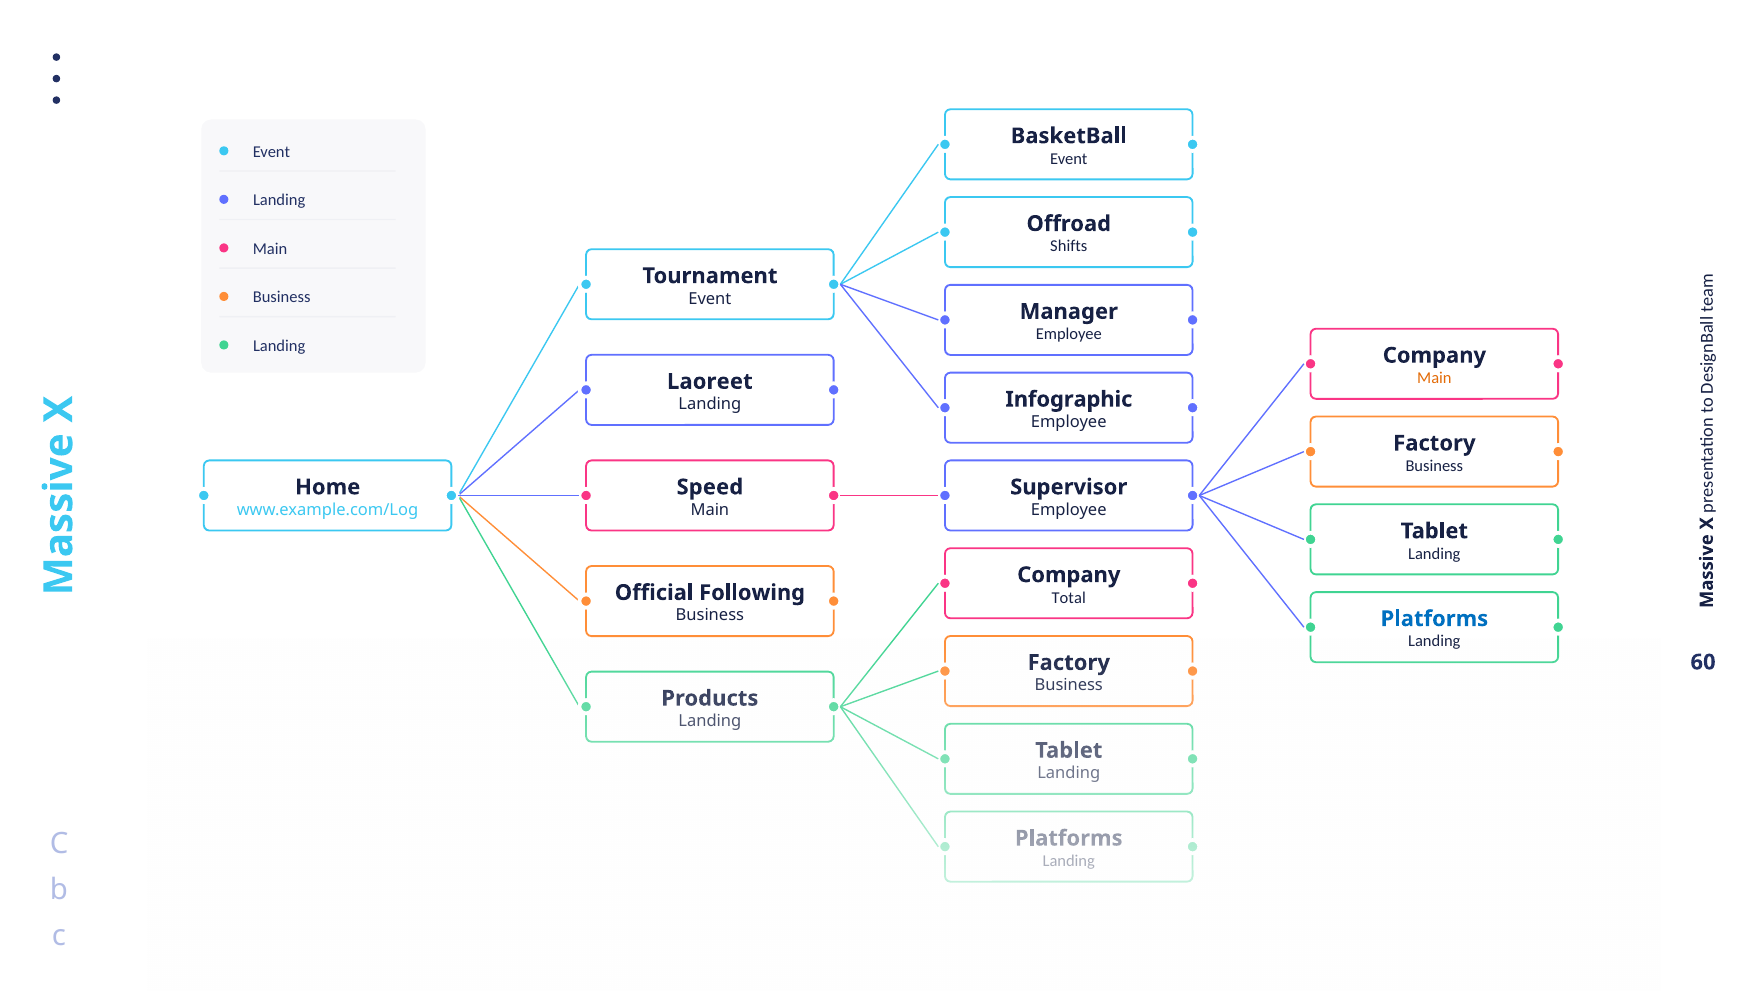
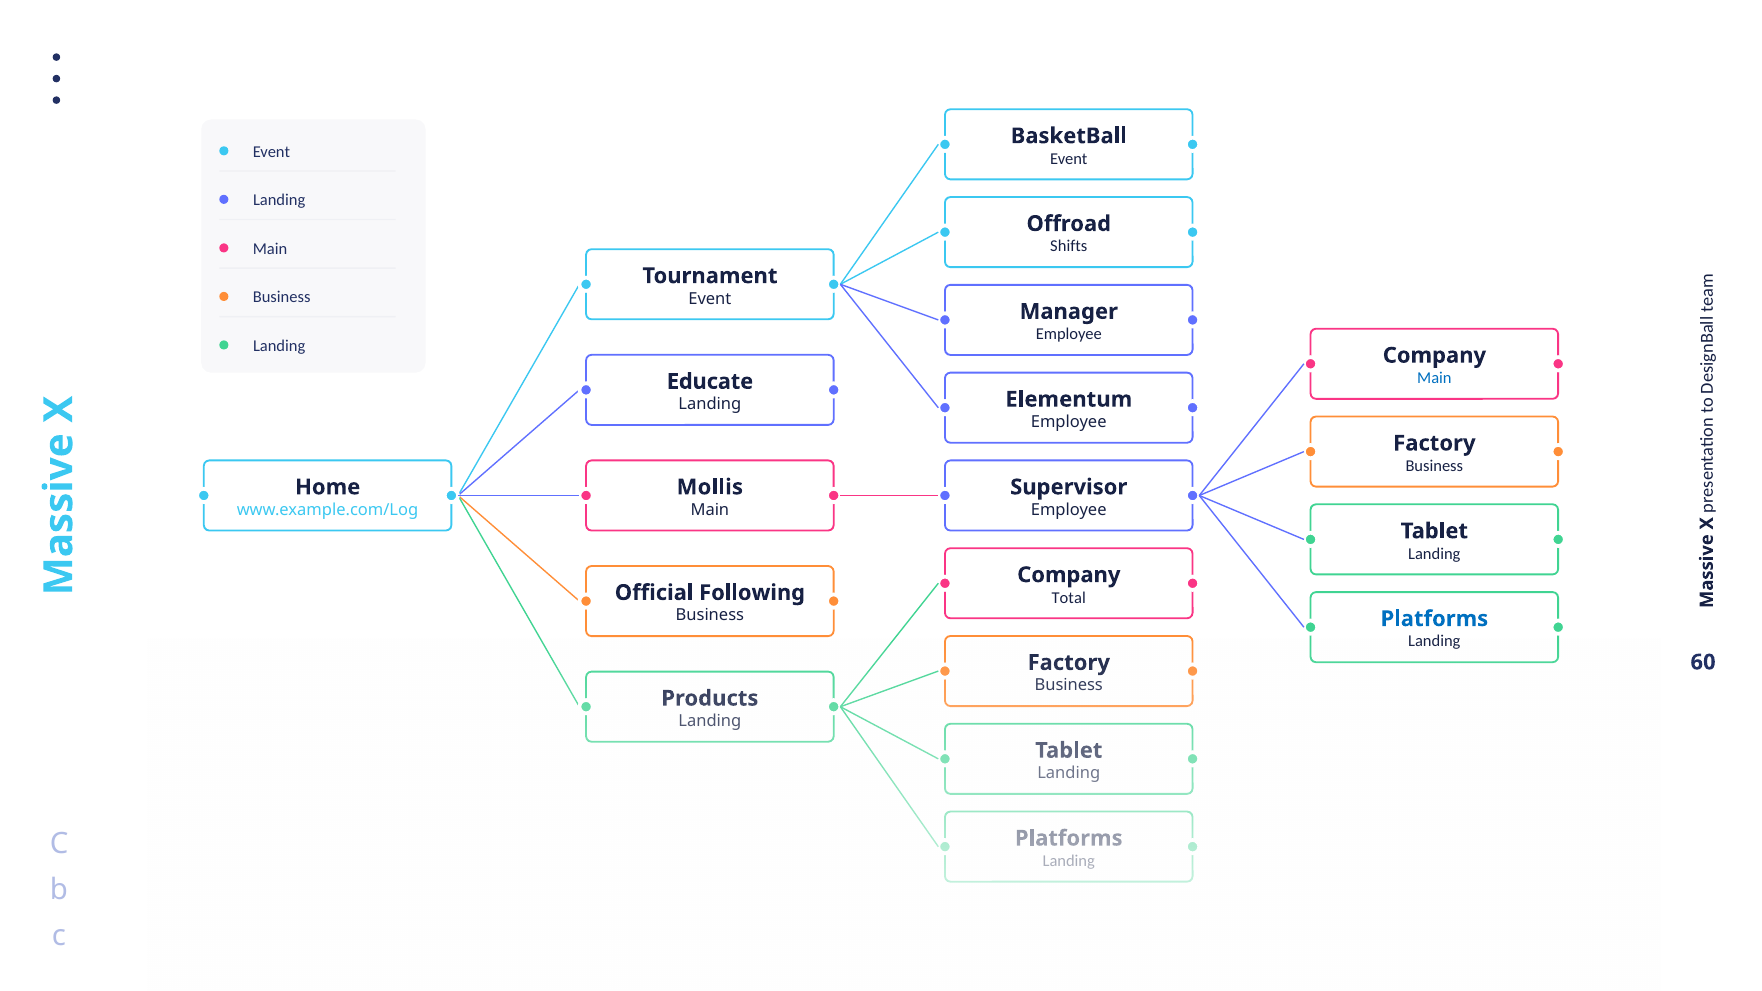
Main colour: orange -> blue (1434, 378)
Laoreet: Laoreet -> Educate (710, 382)
Infographic: Infographic -> Elementum (1069, 399)
Speed: Speed -> Mollis (710, 487)
